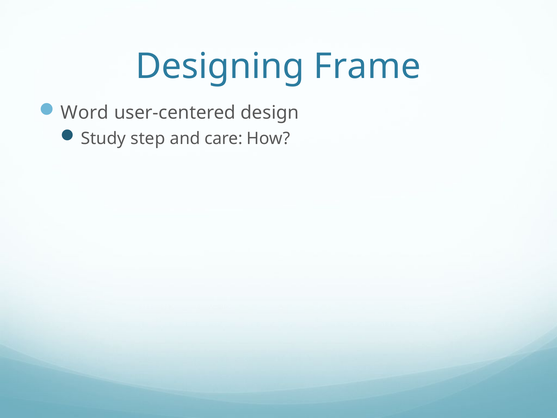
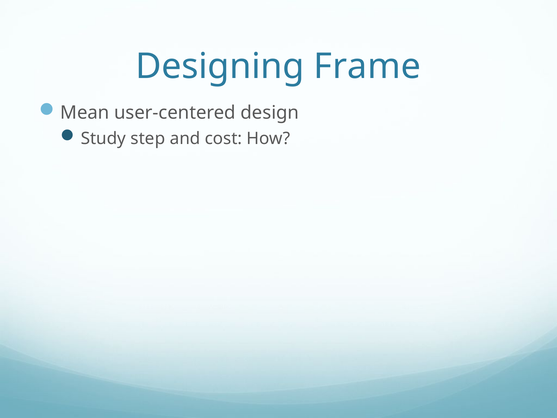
Word: Word -> Mean (85, 113)
care: care -> cost (223, 139)
